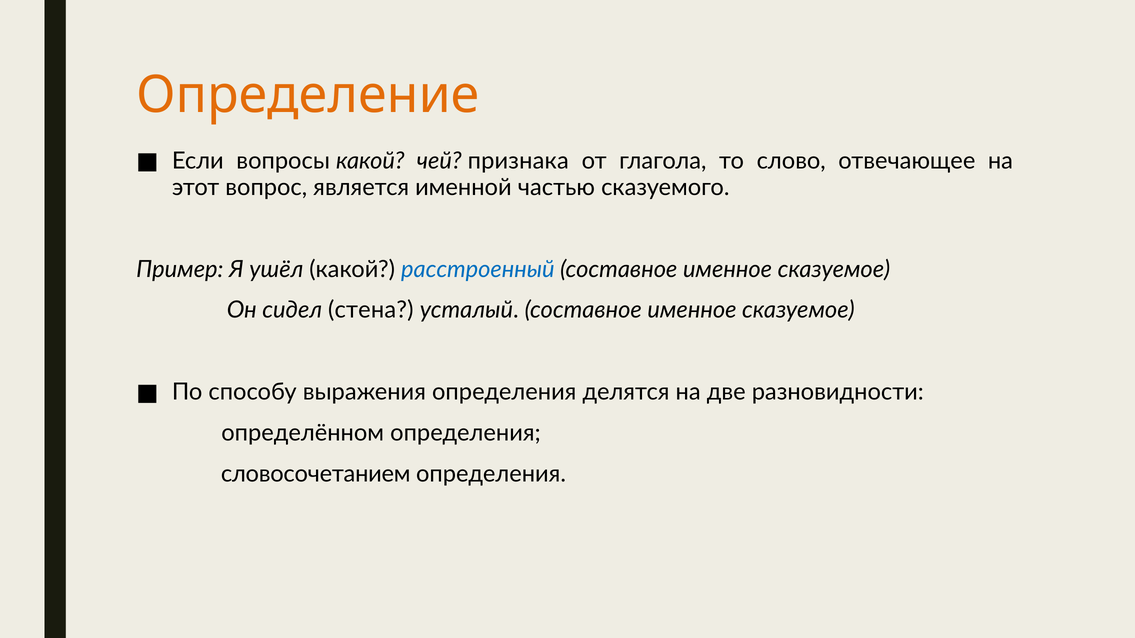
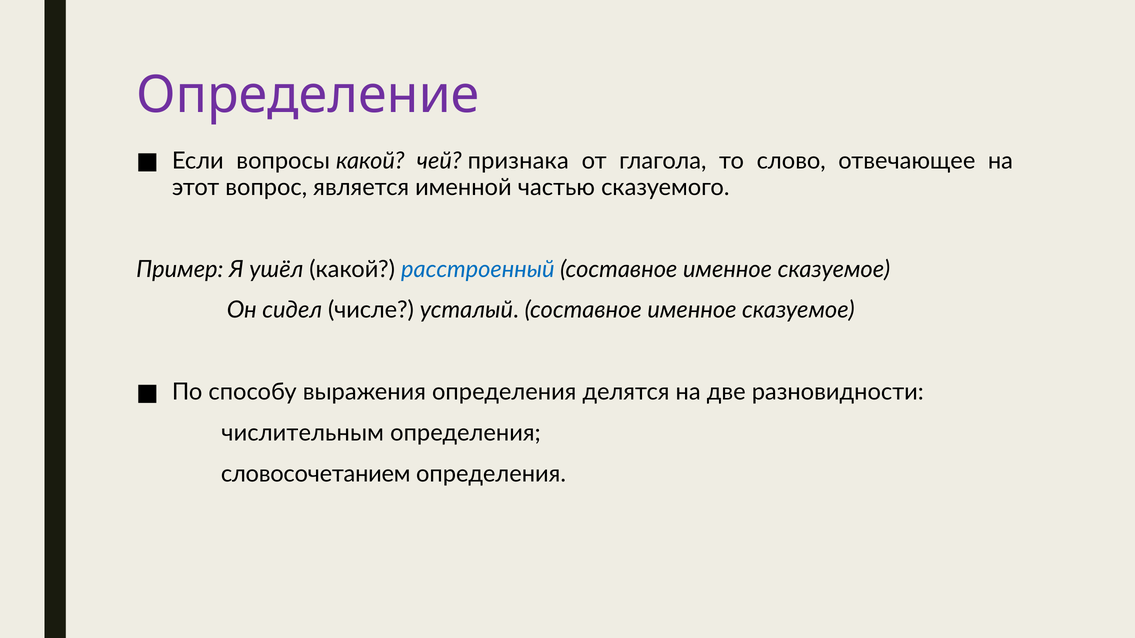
Определение colour: orange -> purple (308, 95)
стена: стена -> числе (371, 310)
определённом: определённом -> числительным (303, 433)
